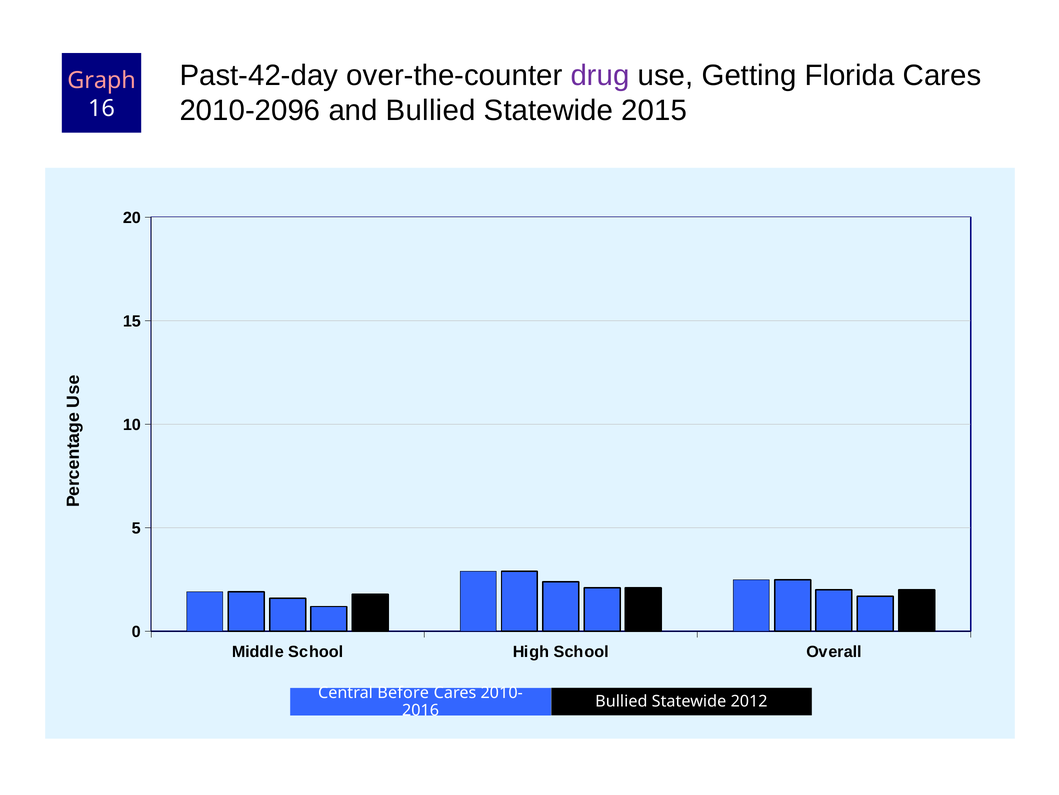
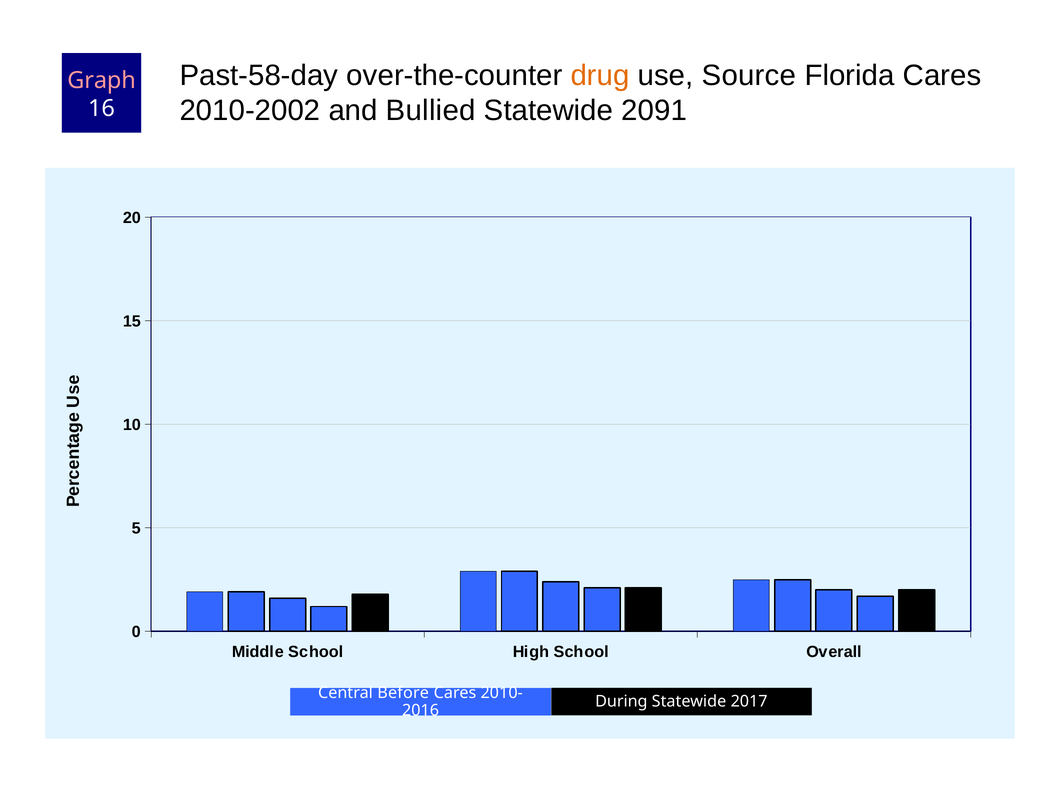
Past-42-day: Past-42-day -> Past-58-day (259, 75)
drug colour: purple -> orange (600, 75)
Getting: Getting -> Source (749, 75)
2010-2096: 2010-2096 -> 2010-2002 (250, 111)
2015: 2015 -> 2091 (654, 111)
Bullied: Bullied -> During (621, 701)
2012: 2012 -> 2017 (749, 701)
